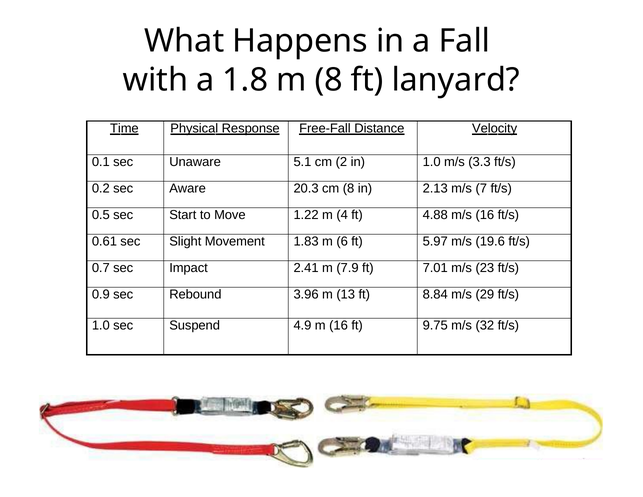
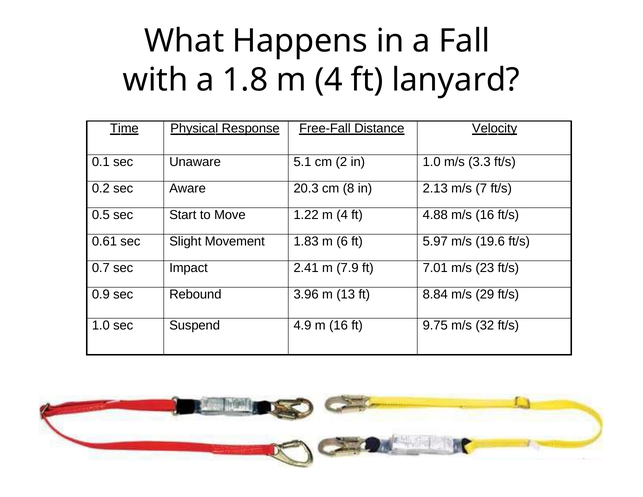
1.8 m 8: 8 -> 4 (329, 80)
